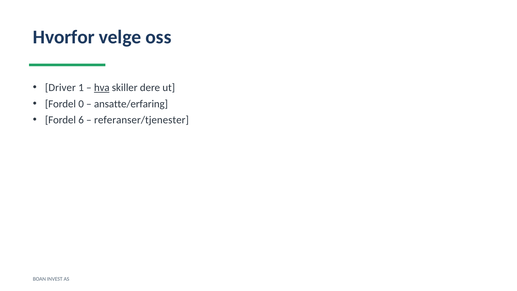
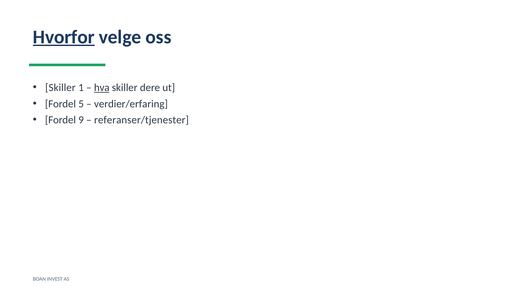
Hvorfor underline: none -> present (64, 37)
Driver: Driver -> Skiller (60, 88)
0: 0 -> 5 (81, 104)
ansatte/erfaring: ansatte/erfaring -> verdier/erfaring (131, 104)
6: 6 -> 9 (81, 120)
